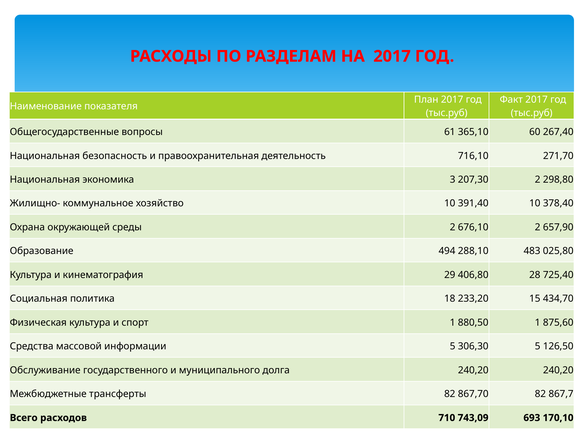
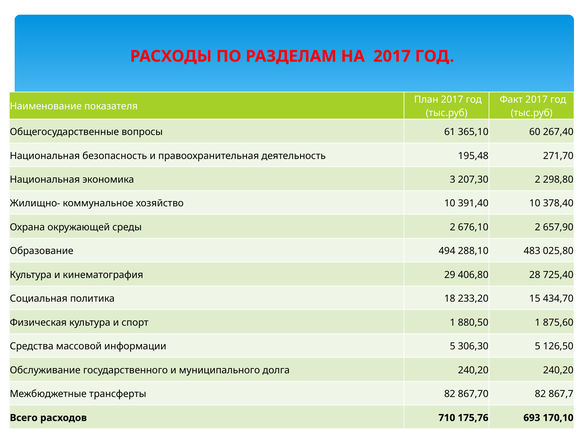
716,10: 716,10 -> 195,48 (473, 156)
743,09: 743,09 -> 175,76 (473, 418)
